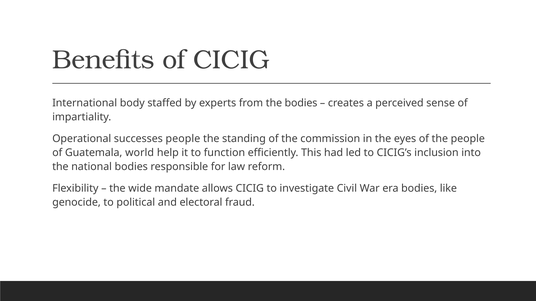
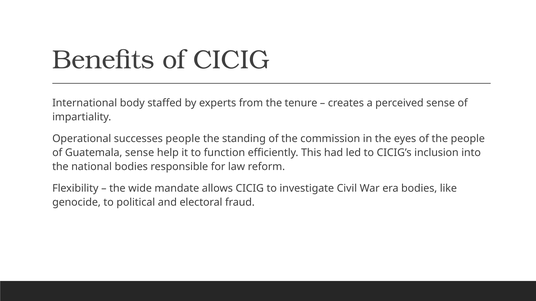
the bodies: bodies -> tenure (301, 103)
Guatemala world: world -> sense (140, 153)
